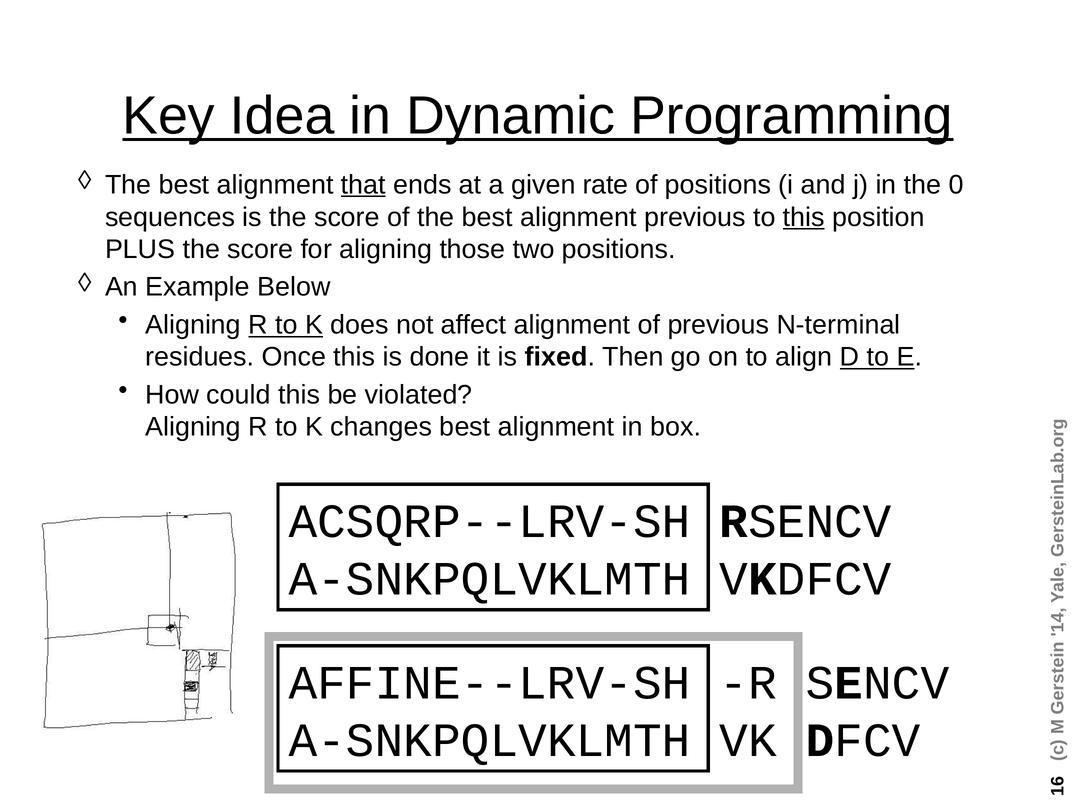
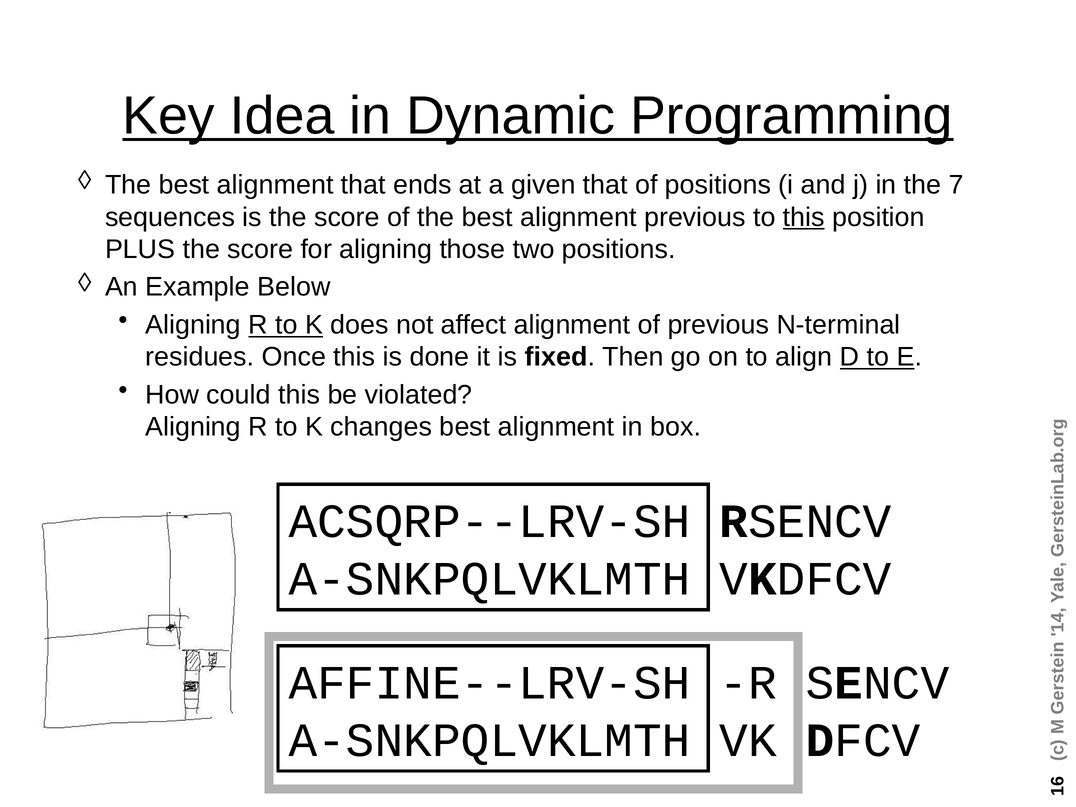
that underline: present -> none (363, 185)
given rate: rate -> that (605, 185)
0: 0 -> 7 (956, 185)
